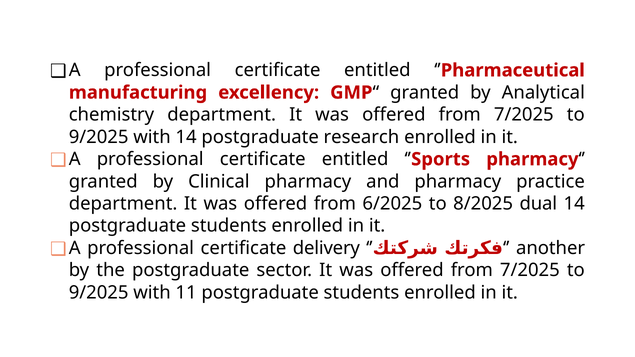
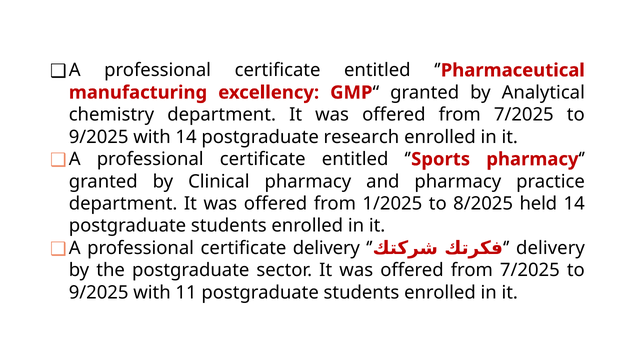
6/2025: 6/2025 -> 1/2025 (392, 204)
dual: dual -> held (538, 204)
another: another -> delivery (550, 248)
